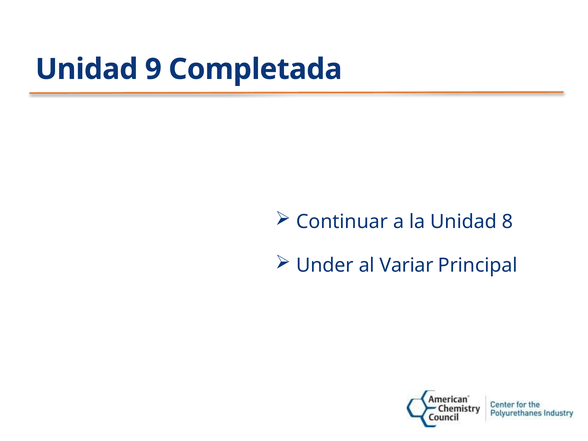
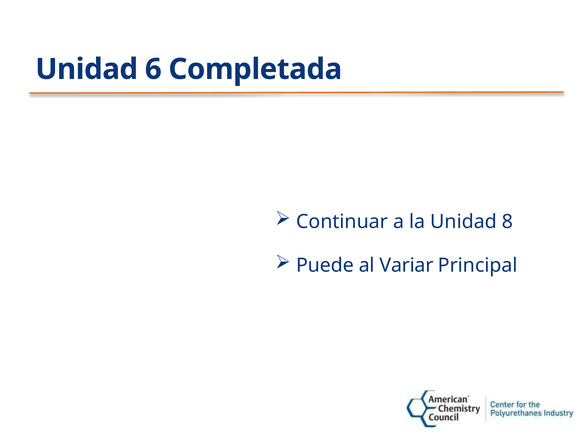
9: 9 -> 6 (153, 69)
Under: Under -> Puede (325, 265)
